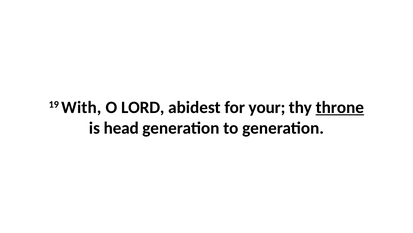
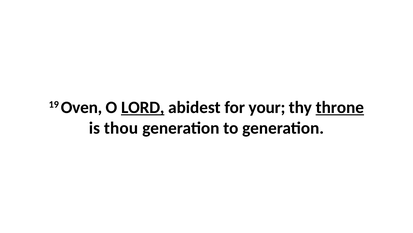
With: With -> Oven (81, 107)
LORD underline: none -> present (143, 107)
head: head -> thou (121, 128)
